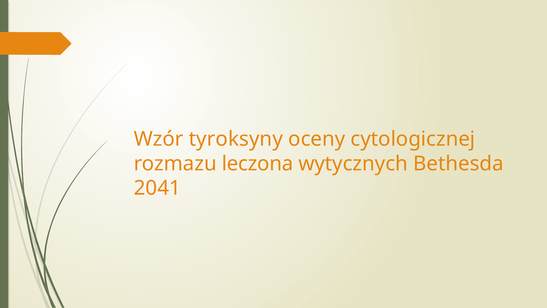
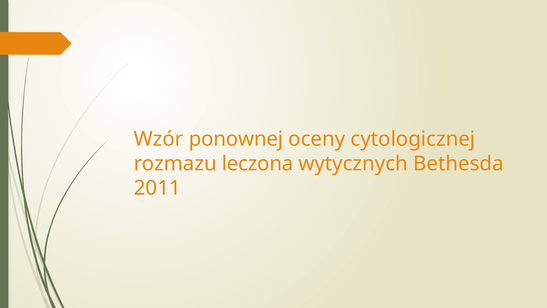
tyroksyny: tyroksyny -> ponownej (236, 139)
2041: 2041 -> 2011 (157, 188)
